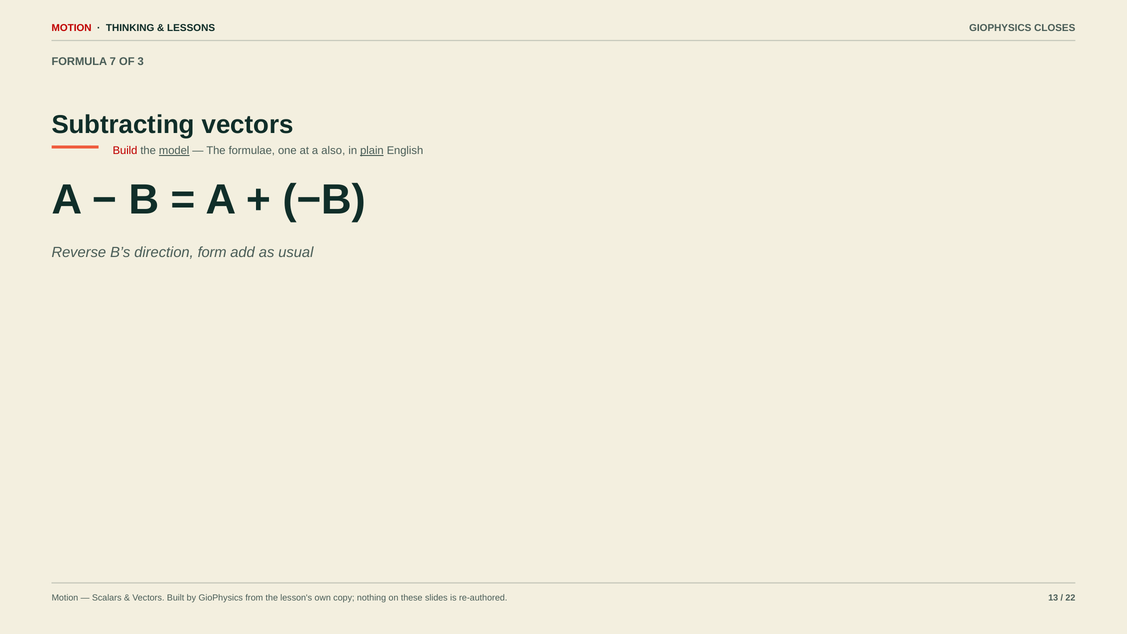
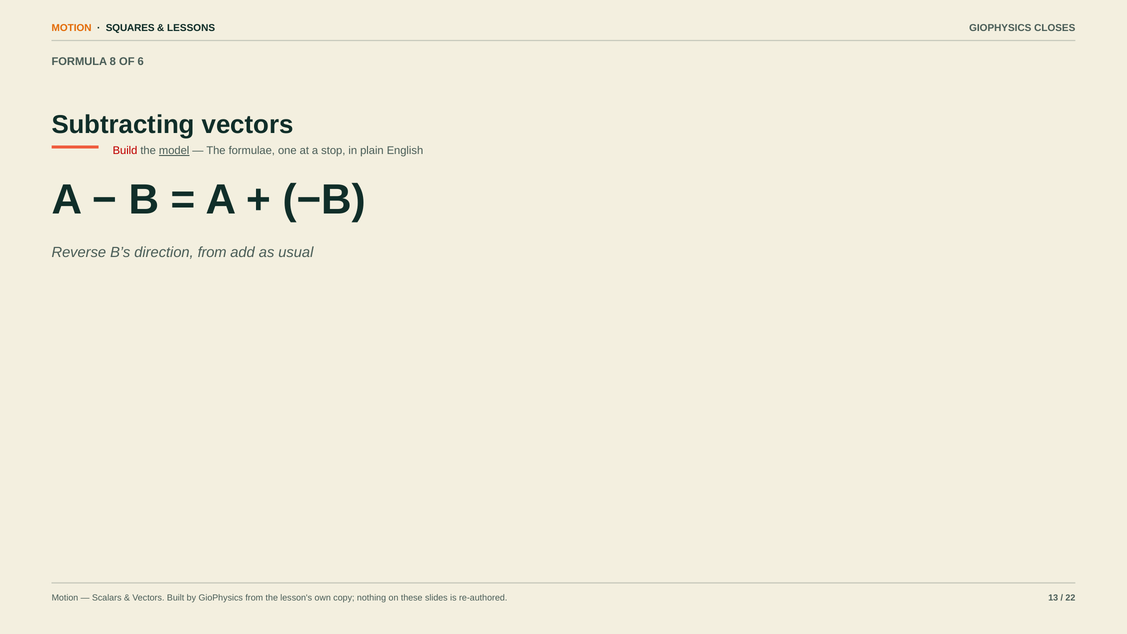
MOTION colour: red -> orange (72, 28)
THINKING: THINKING -> SQUARES (130, 28)
7: 7 -> 8 (113, 61)
3: 3 -> 6 (141, 61)
also: also -> stop (333, 151)
plain underline: present -> none (372, 151)
direction form: form -> from (212, 253)
